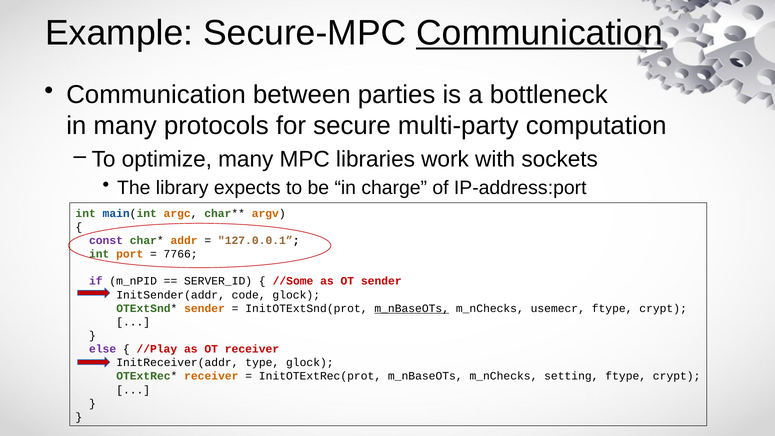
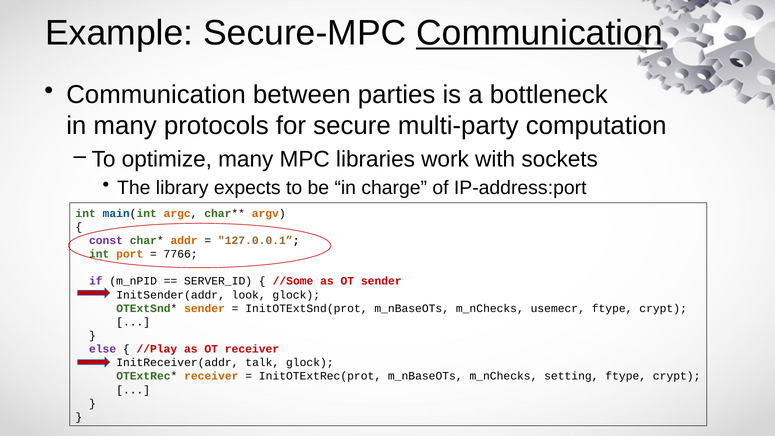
code: code -> look (249, 295)
m_nBaseOTs underline: present -> none (412, 308)
type: type -> talk (262, 363)
